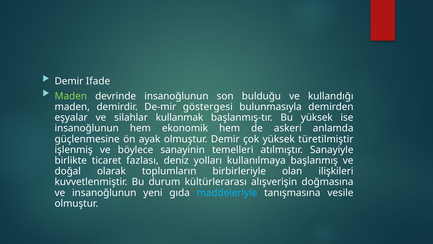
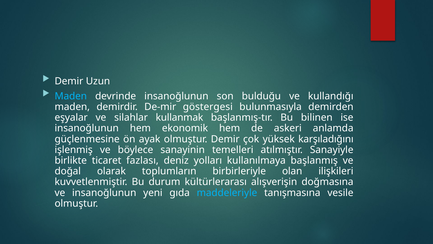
Ifade: Ifade -> Uzun (98, 81)
Maden colour: light green -> light blue (71, 96)
Bu yüksek: yüksek -> bilinen (317, 117)
türetilmiştir: türetilmiştir -> karşıladığını (326, 139)
